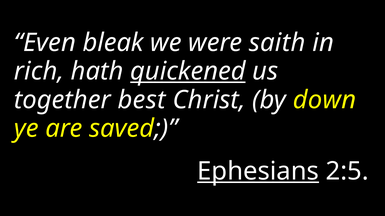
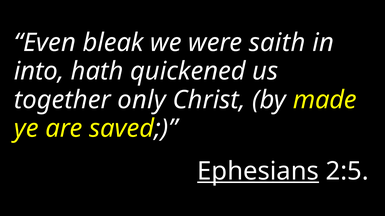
rich: rich -> into (39, 71)
quickened underline: present -> none (188, 71)
best: best -> only (142, 100)
down: down -> made (325, 100)
